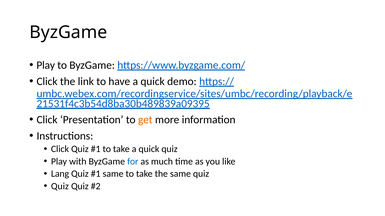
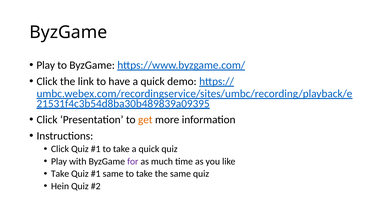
for colour: blue -> purple (133, 162)
Lang: Lang -> Take (60, 174)
Quiz: Quiz -> Hein (60, 187)
